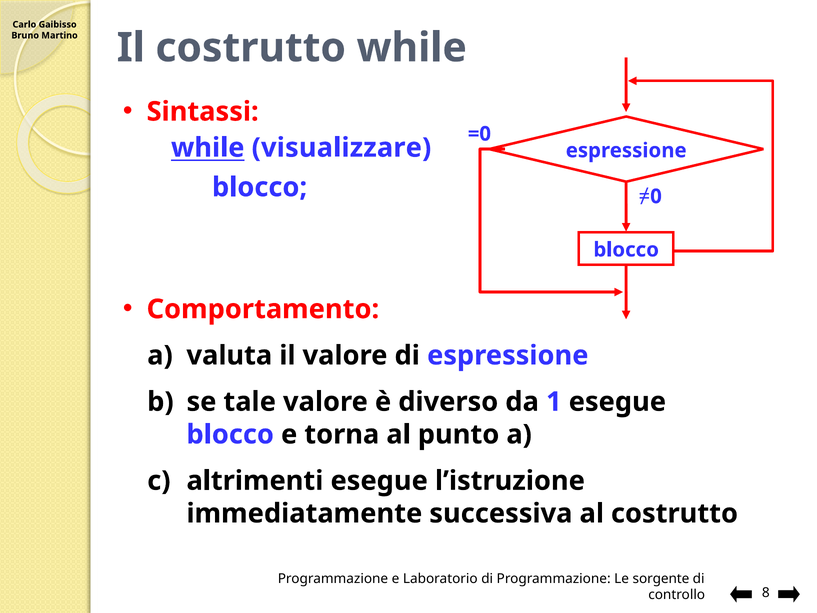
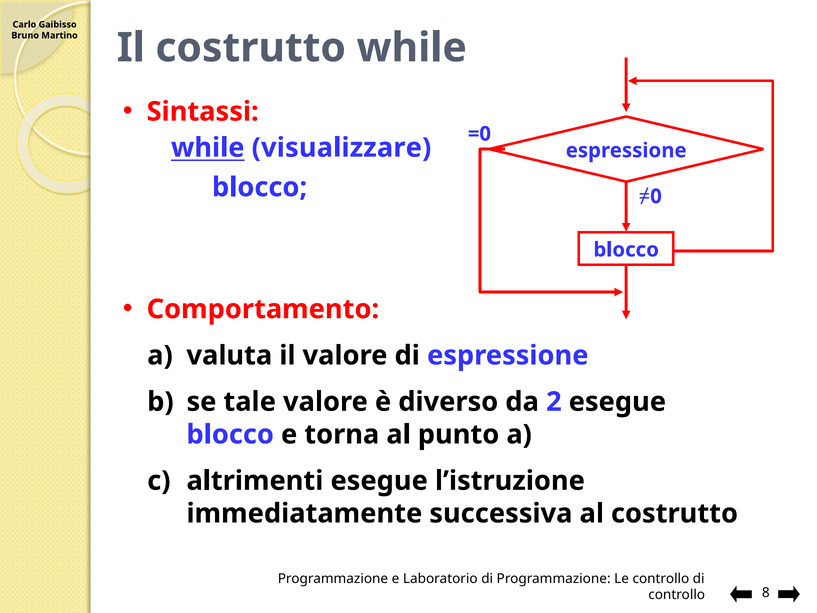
1: 1 -> 2 (554, 402)
Le sorgente: sorgente -> controllo (661, 578)
